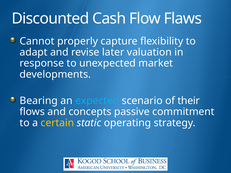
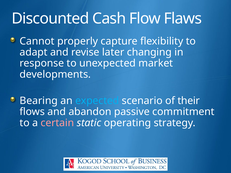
valuation: valuation -> changing (149, 52)
concepts: concepts -> abandon (90, 112)
certain colour: yellow -> pink (57, 123)
